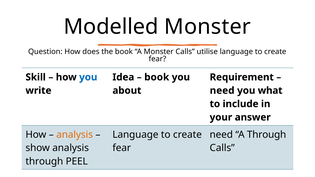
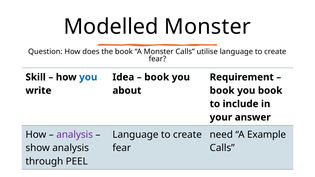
need: need -> book (222, 91)
you what: what -> book (270, 91)
analysis colour: orange -> purple (75, 135)
A Through: Through -> Example (267, 135)
